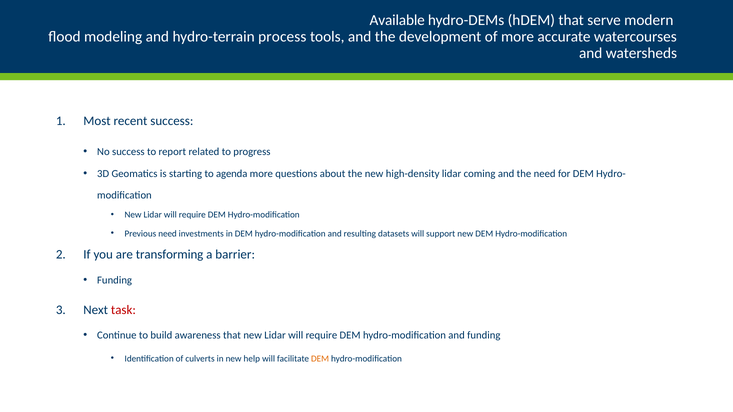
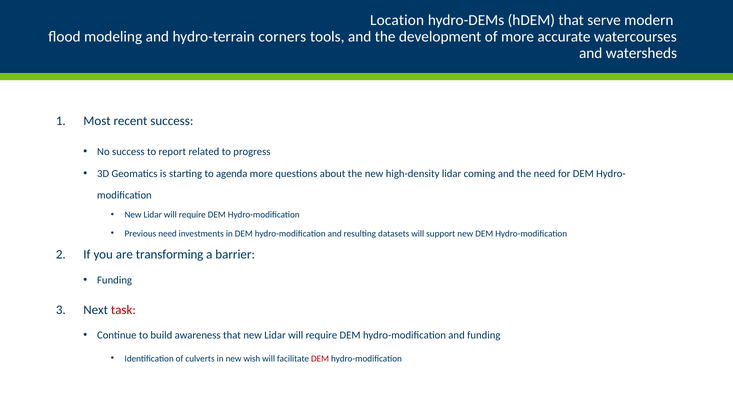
Available: Available -> Location (397, 20)
process: process -> corners (282, 37)
help: help -> wish (252, 359)
DEM colour: orange -> red (320, 359)
